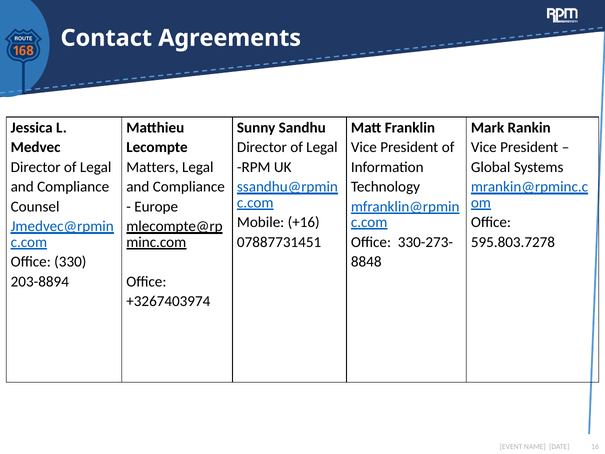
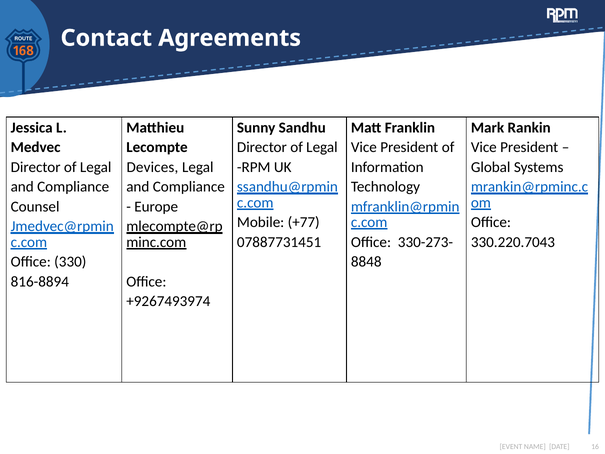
Matters: Matters -> Devices (152, 167)
+16: +16 -> +77 (304, 222)
595.803.7278: 595.803.7278 -> 330.220.7043 (513, 242)
203-8894: 203-8894 -> 816-8894 (40, 281)
+3267403974: +3267403974 -> +9267493974 (168, 301)
